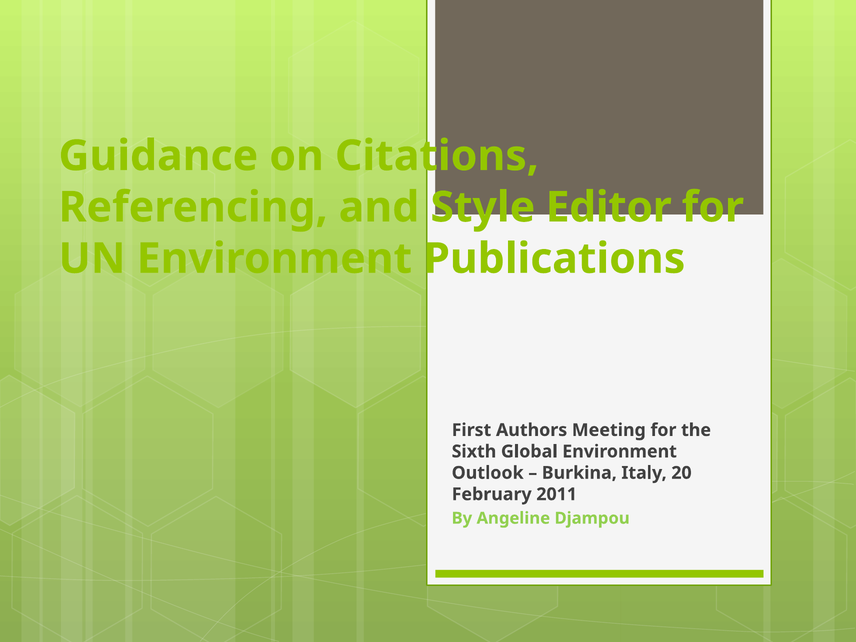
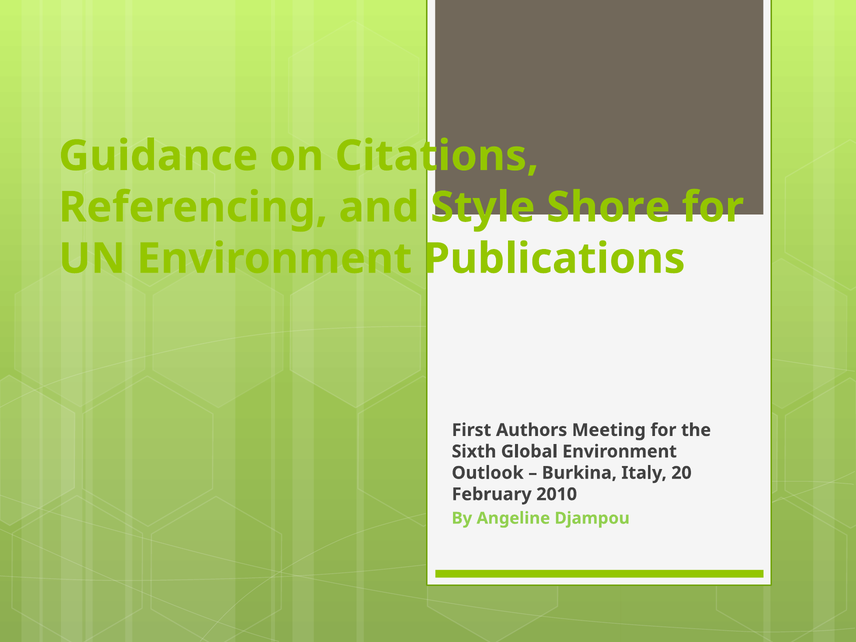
Editor: Editor -> Shore (608, 207)
2011: 2011 -> 2010 (557, 494)
